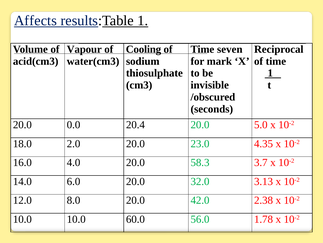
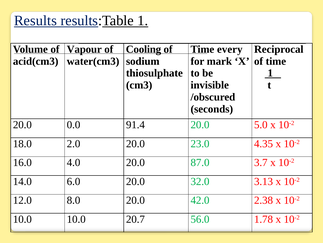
Affects: Affects -> Results (35, 21)
seven: seven -> every (230, 49)
20.4: 20.4 -> 91.4 (135, 124)
58.3: 58.3 -> 87.0 (200, 162)
60.0: 60.0 -> 20.7 (135, 219)
